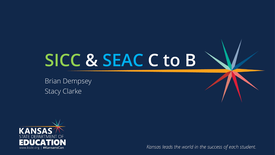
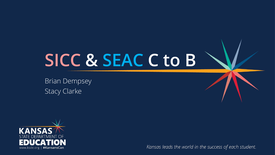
SICC colour: light green -> pink (63, 61)
